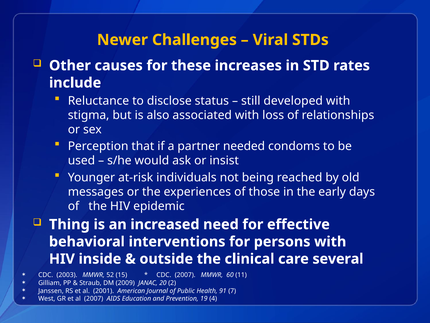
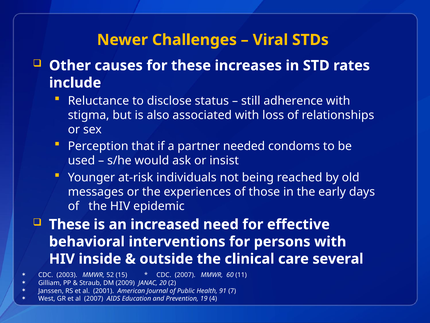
developed: developed -> adherence (293, 101)
Thing: Thing -> These (70, 224)
